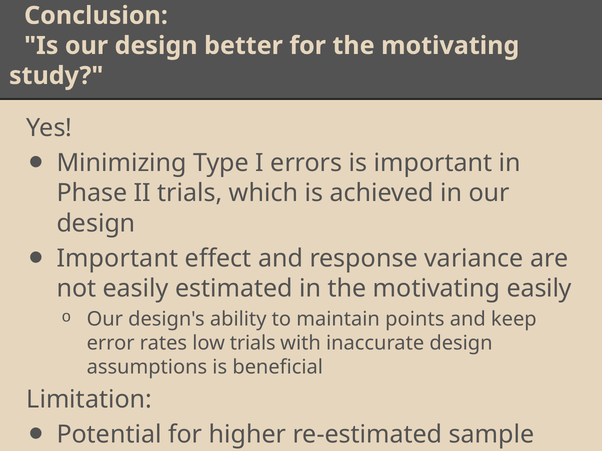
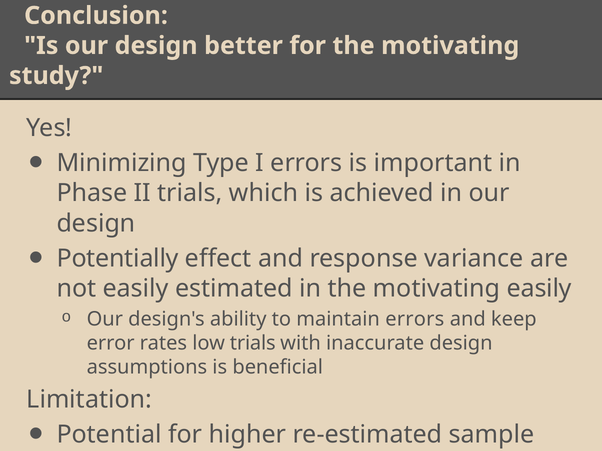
Important: Important -> Potentially (118, 259)
maintain points: points -> errors (415, 319)
